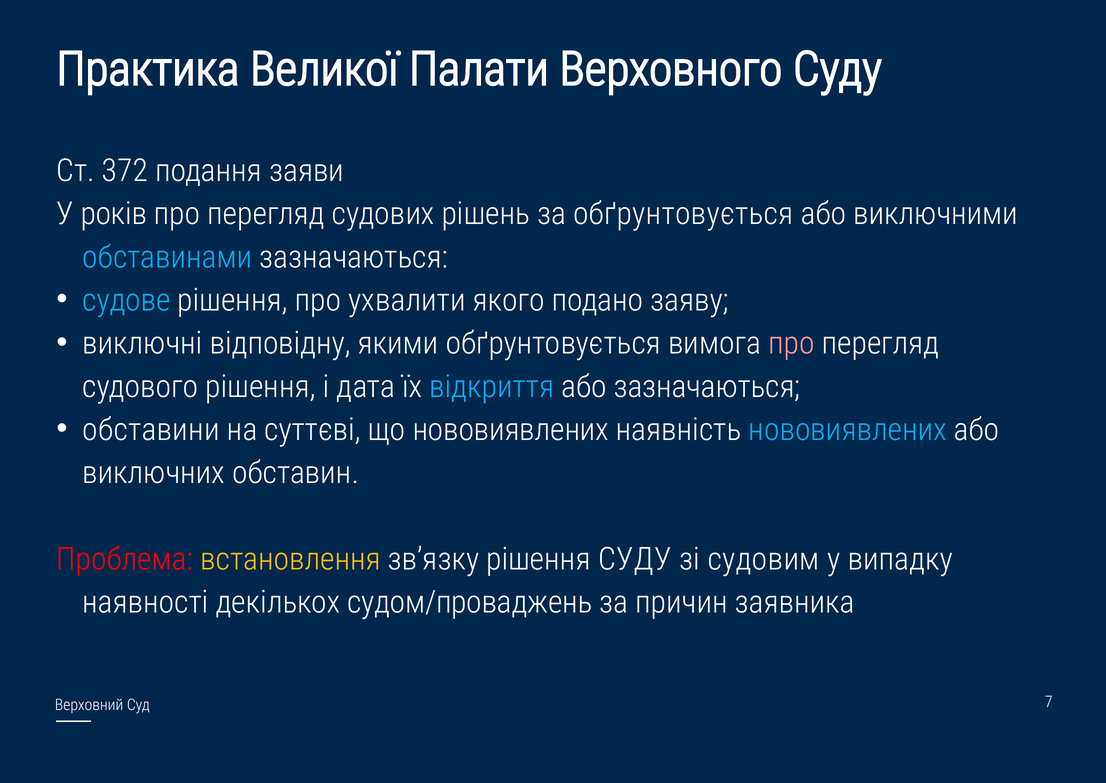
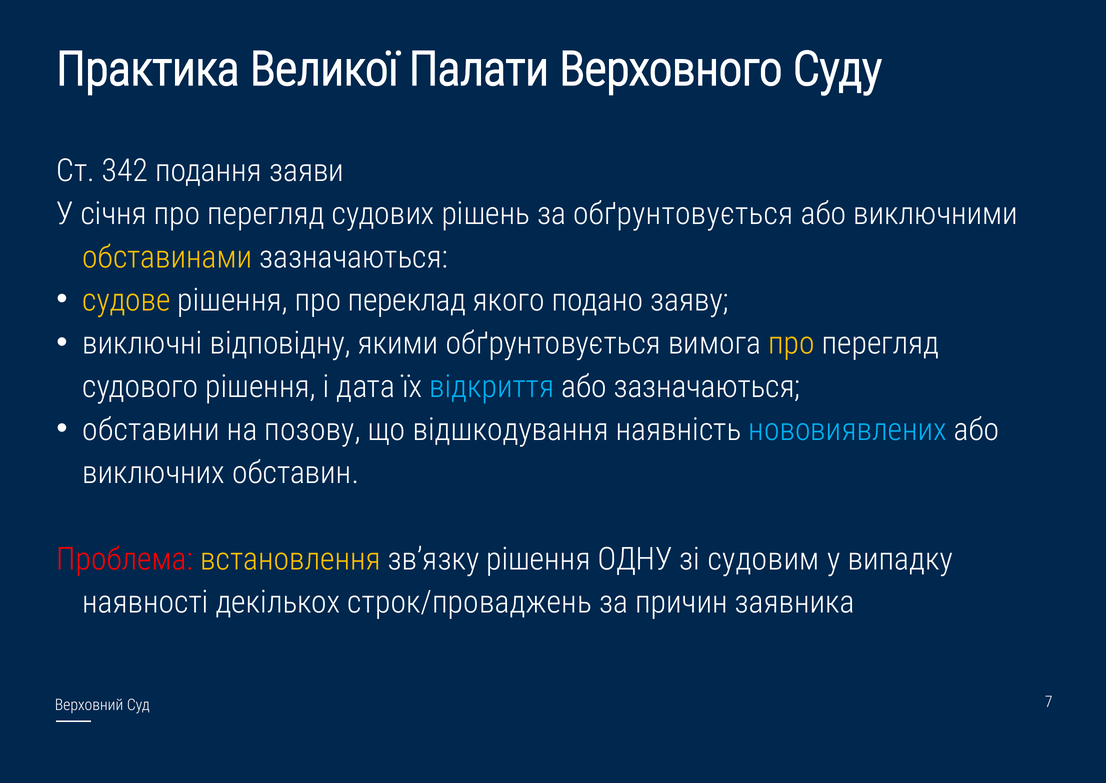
372: 372 -> 342 (125, 171)
років: років -> січня (114, 214)
обставинами colour: light blue -> yellow (167, 257)
судове colour: light blue -> yellow (126, 300)
ухвалити: ухвалити -> переклад (407, 300)
про colour: pink -> yellow (791, 343)
суттєві: суттєві -> позову (313, 430)
що нововиявлених: нововиявлених -> відшкодування (511, 430)
рішення СУДУ: СУДУ -> ОДНУ (635, 559)
судом/проваджень: судом/проваджень -> строк/проваджень (470, 602)
